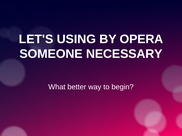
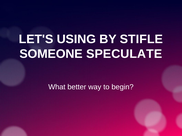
OPERA: OPERA -> STIFLE (141, 39)
NECESSARY: NECESSARY -> SPECULATE (124, 54)
